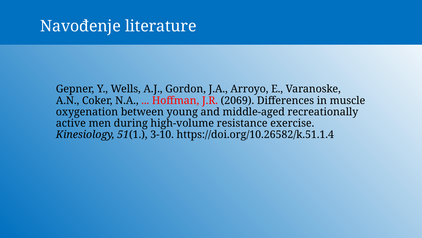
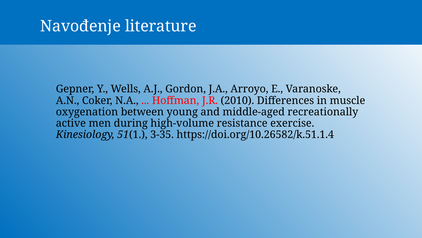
2069: 2069 -> 2010 (237, 100)
3-10: 3-10 -> 3-35 (162, 134)
